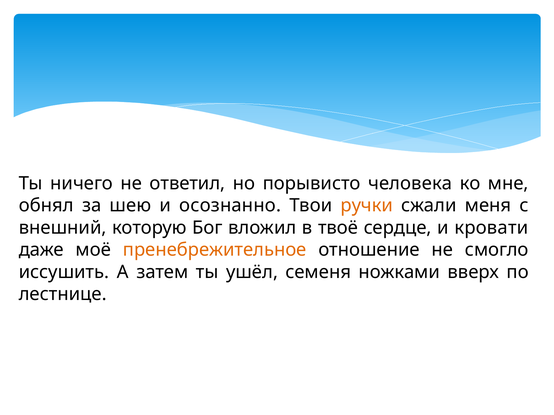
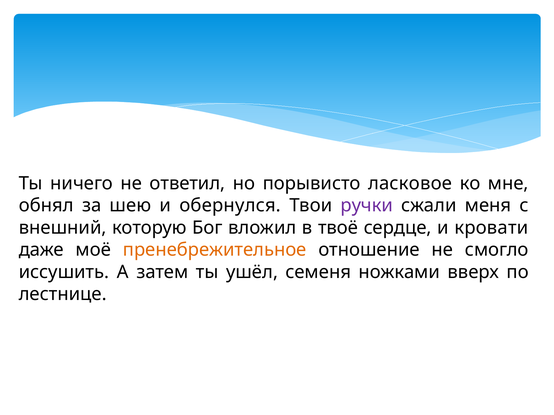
человека: человека -> ласковое (410, 184)
осознанно: осознанно -> обернулся (230, 206)
ручки colour: orange -> purple (367, 206)
